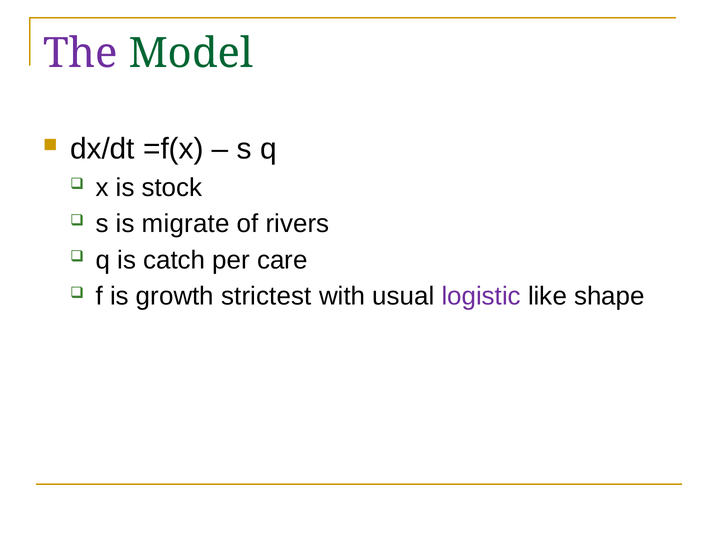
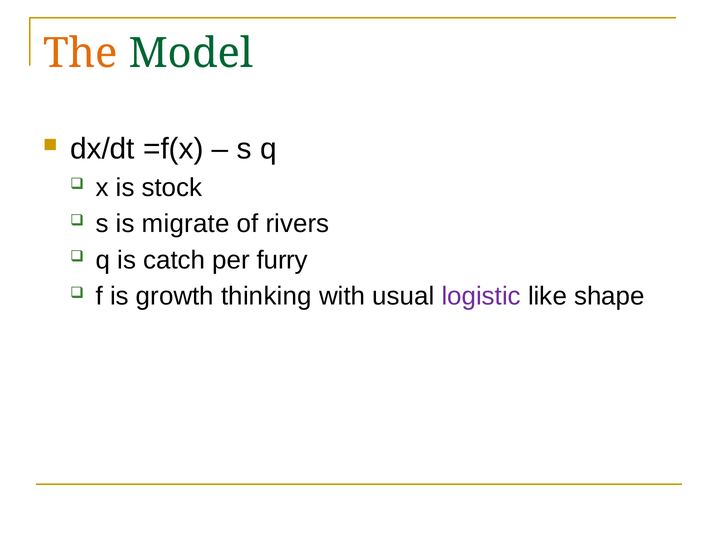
The colour: purple -> orange (80, 53)
care: care -> furry (282, 260)
strictest: strictest -> thinking (266, 296)
